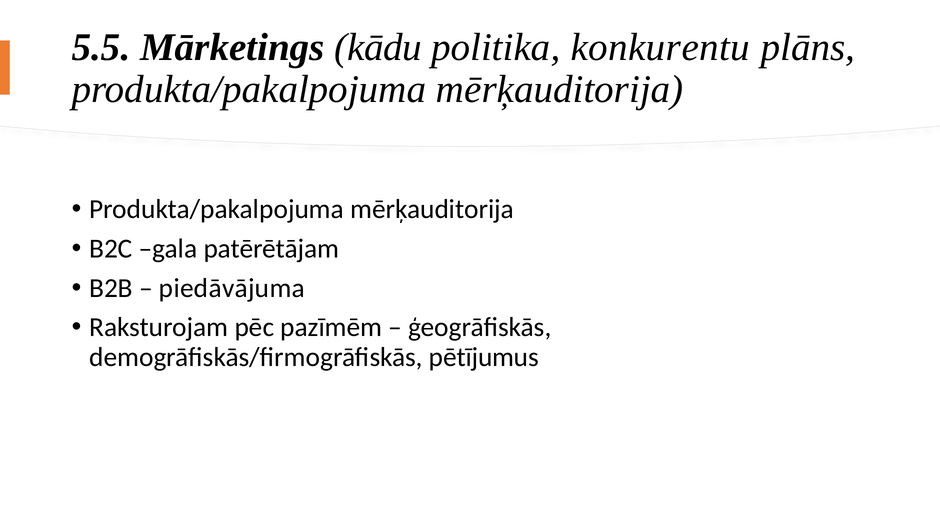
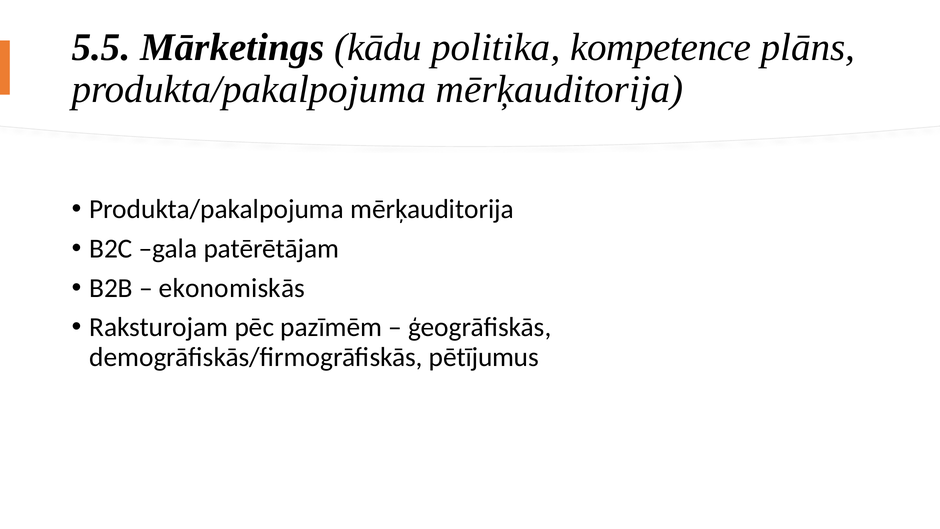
konkurentu: konkurentu -> kompetence (661, 47)
piedāvājuma: piedāvājuma -> ekonomiskās (232, 288)
